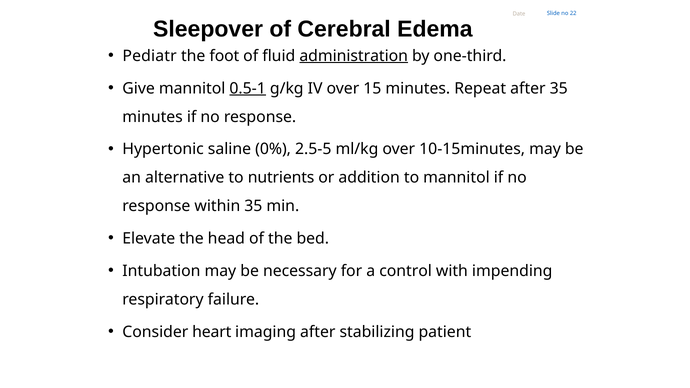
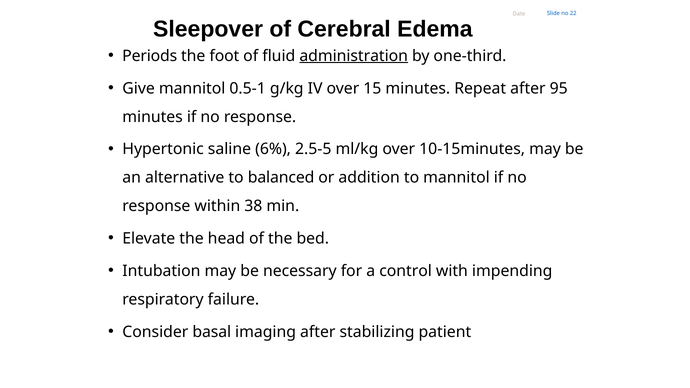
Pediatr: Pediatr -> Periods (150, 56)
0.5-1 underline: present -> none (248, 88)
after 35: 35 -> 95 (559, 88)
0%: 0% -> 6% (273, 149)
nutrients: nutrients -> balanced (281, 178)
within 35: 35 -> 38 (253, 206)
heart: heart -> basal (212, 332)
